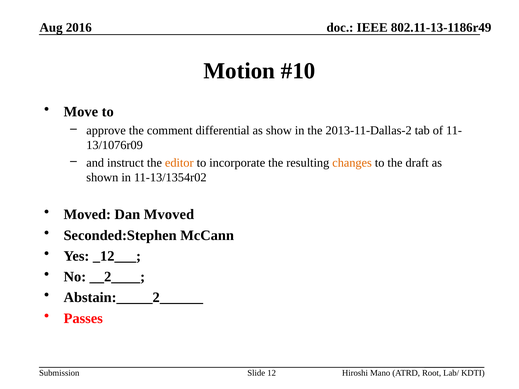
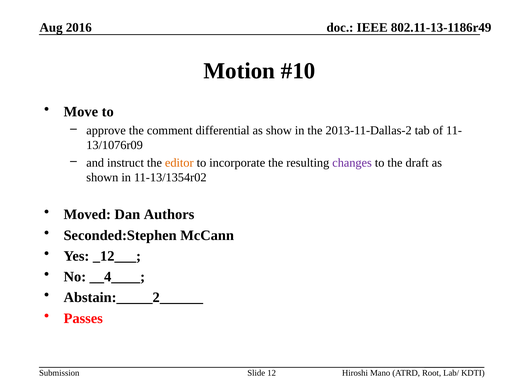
changes colour: orange -> purple (352, 163)
Mvoved: Mvoved -> Authors (169, 215)
__2____: __2____ -> __4____ (117, 277)
